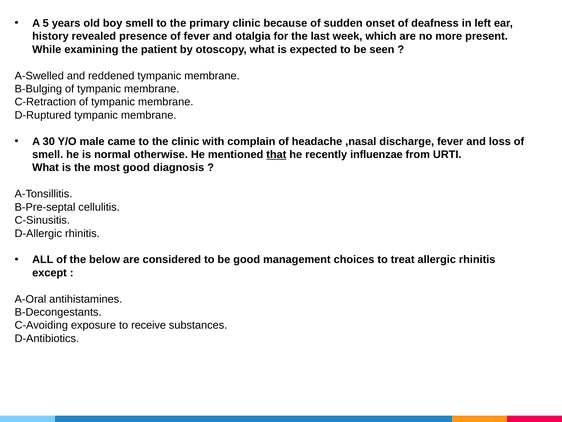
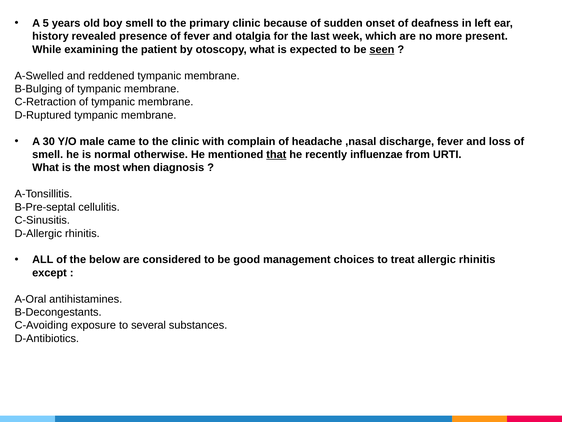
seen underline: none -> present (382, 49)
most good: good -> when (136, 168)
receive: receive -> several (149, 325)
